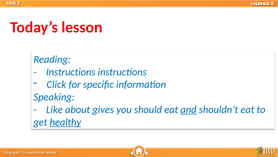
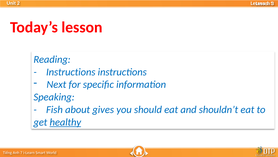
Click: Click -> Next (56, 84)
Like: Like -> Fish (54, 109)
and underline: present -> none (188, 109)
